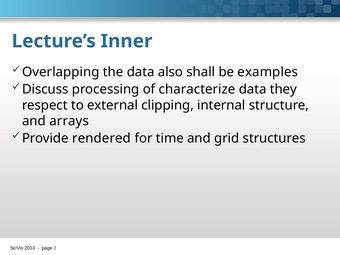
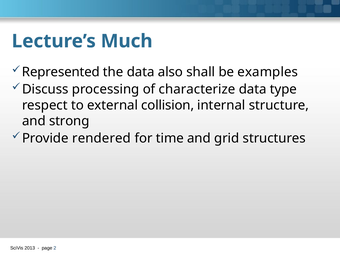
Inner: Inner -> Much (127, 41)
Overlapping: Overlapping -> Represented (61, 72)
they: they -> type (283, 89)
clipping: clipping -> collision (168, 105)
arrays: arrays -> strong (69, 121)
